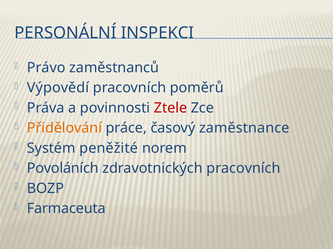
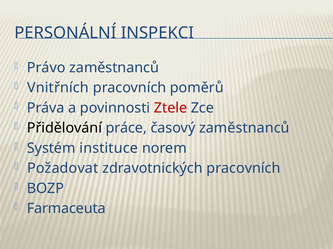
Výpovědí: Výpovědí -> Vnitřních (58, 88)
Přidělování colour: orange -> black (64, 128)
časový zaměstnance: zaměstnance -> zaměstnanců (244, 128)
peněžité: peněžité -> instituce (109, 149)
Povoláních: Povoláních -> Požadovat (63, 169)
